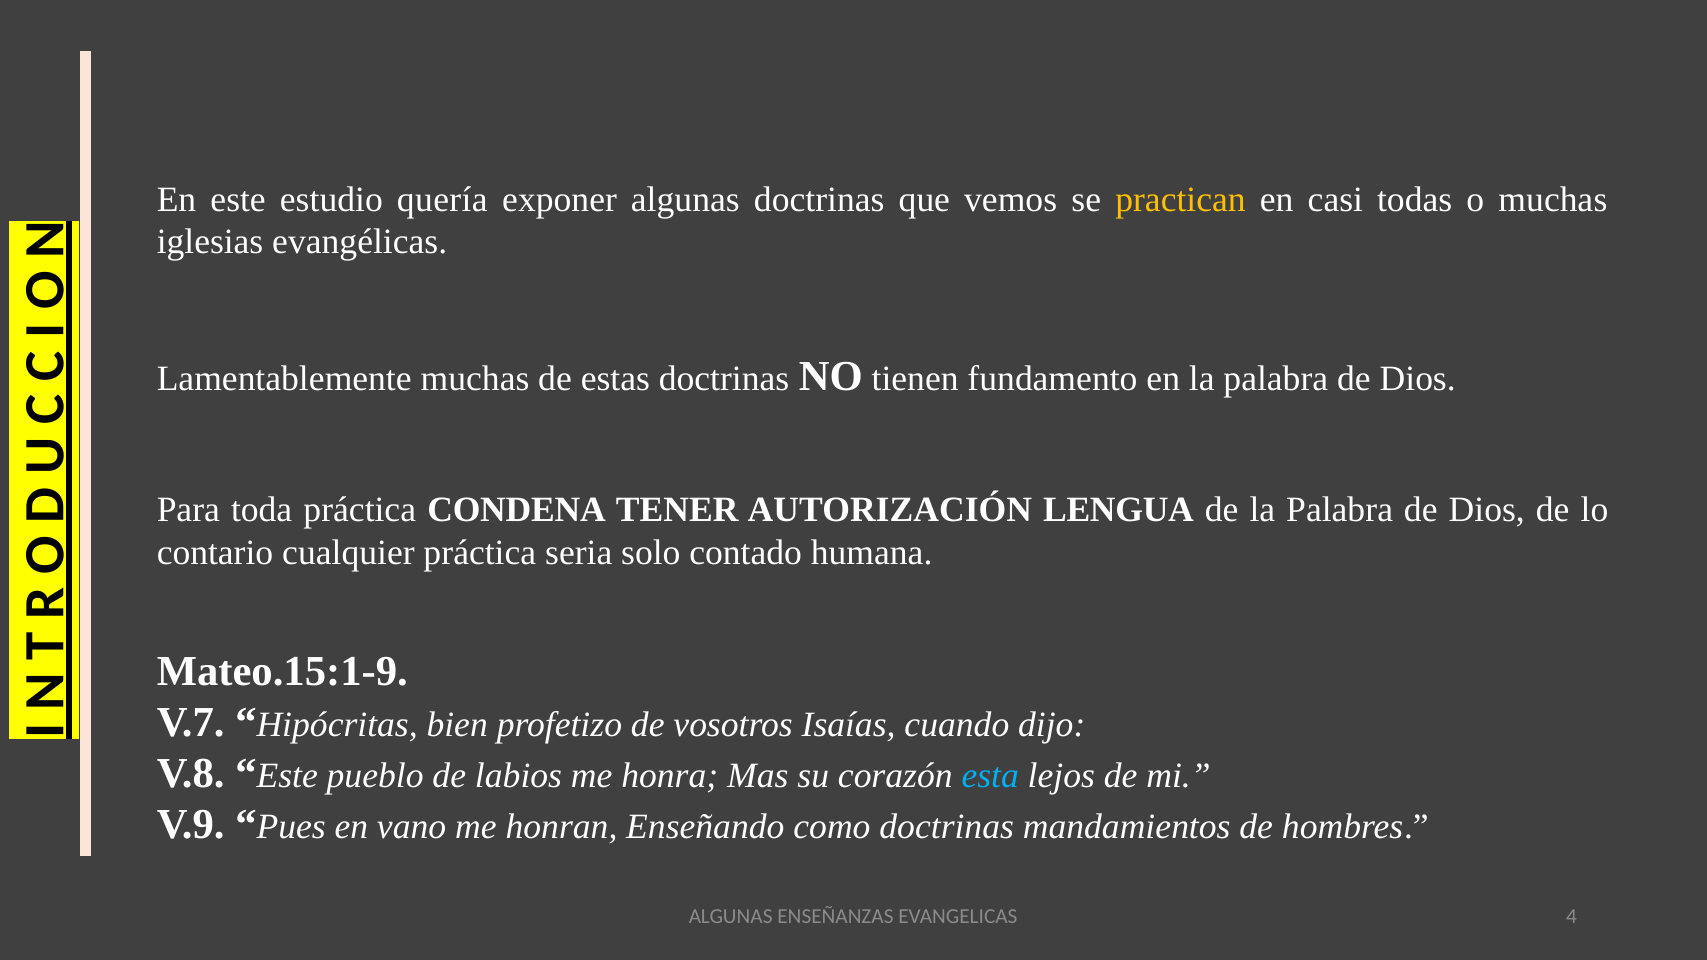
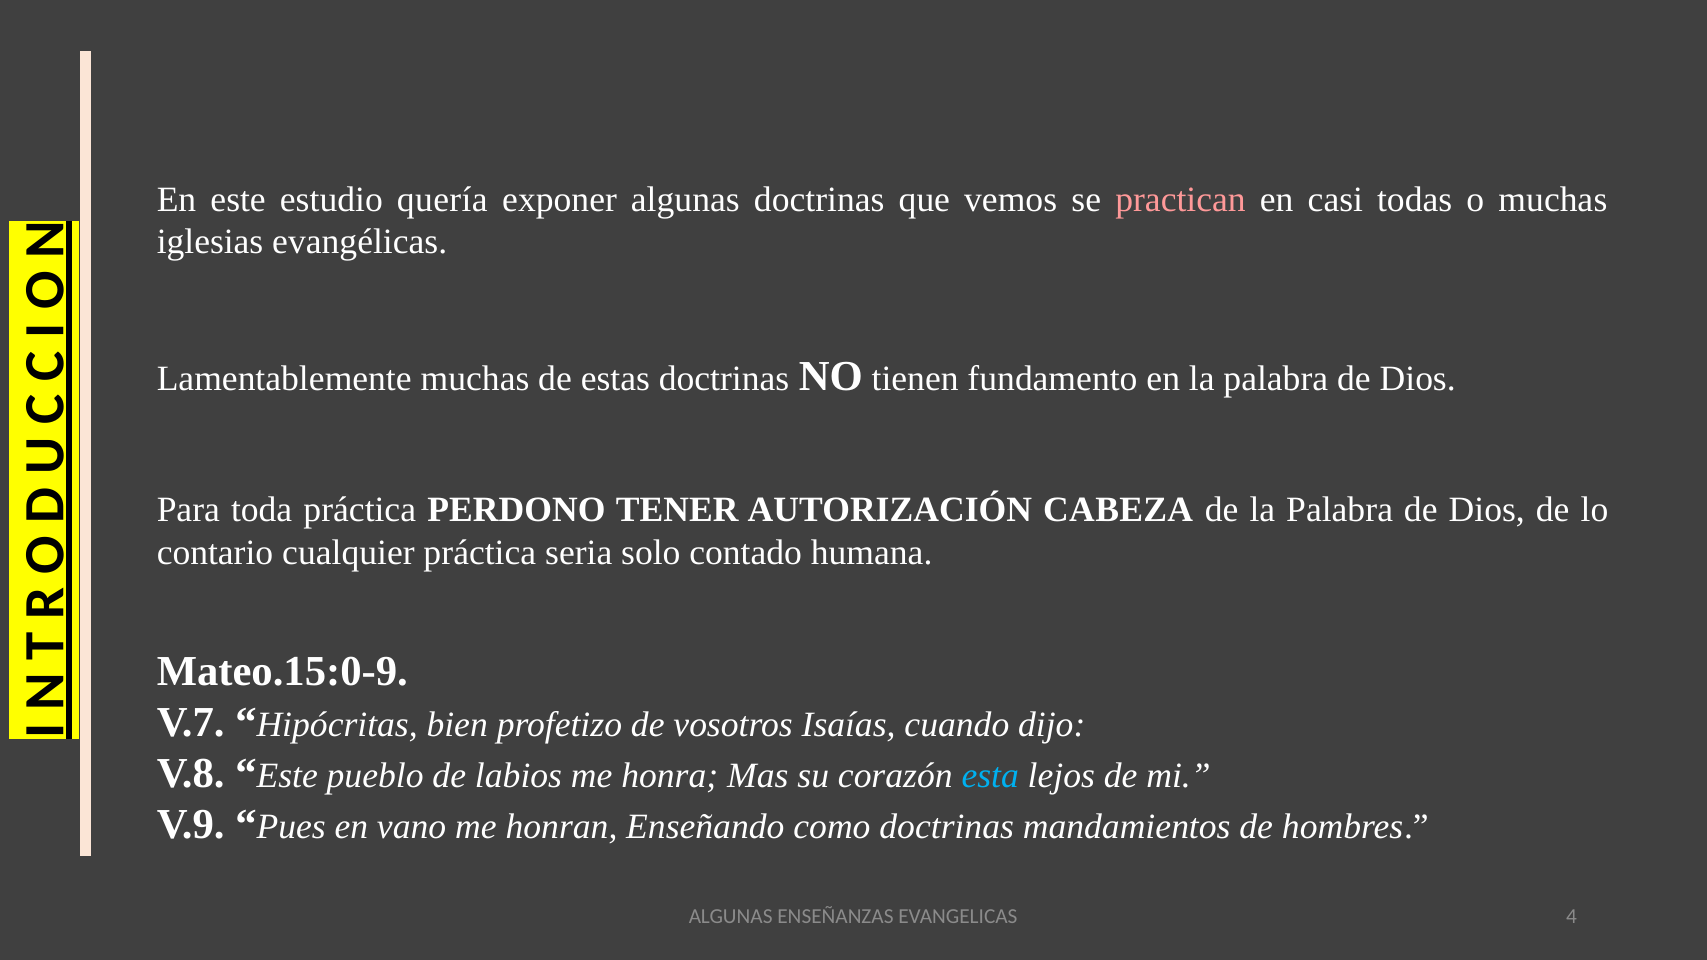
practican colour: yellow -> pink (1180, 199)
CONDENA: CONDENA -> PERDONO (516, 510)
LENGUA: LENGUA -> CABEZA (1118, 510)
Mateo.15:1-9: Mateo.15:1-9 -> Mateo.15:0-9 (282, 671)
